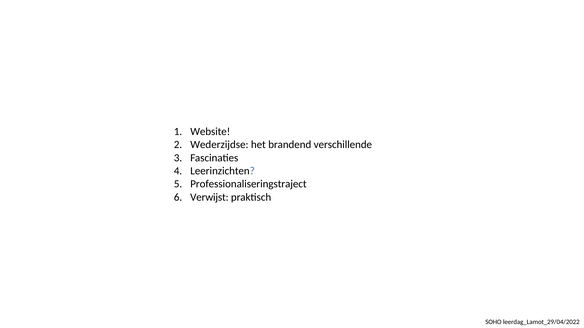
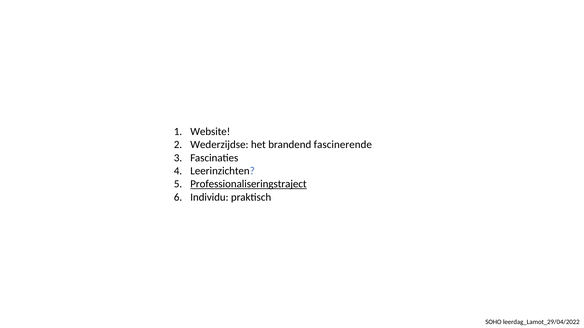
verschillende: verschillende -> fascinerende (343, 145)
Professionaliseringstraject underline: none -> present (248, 184)
Verwijst: Verwijst -> Individu (209, 197)
